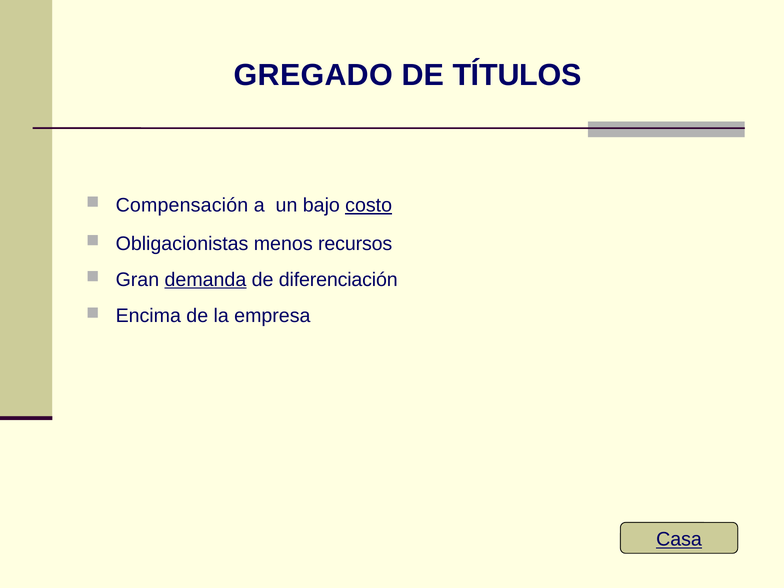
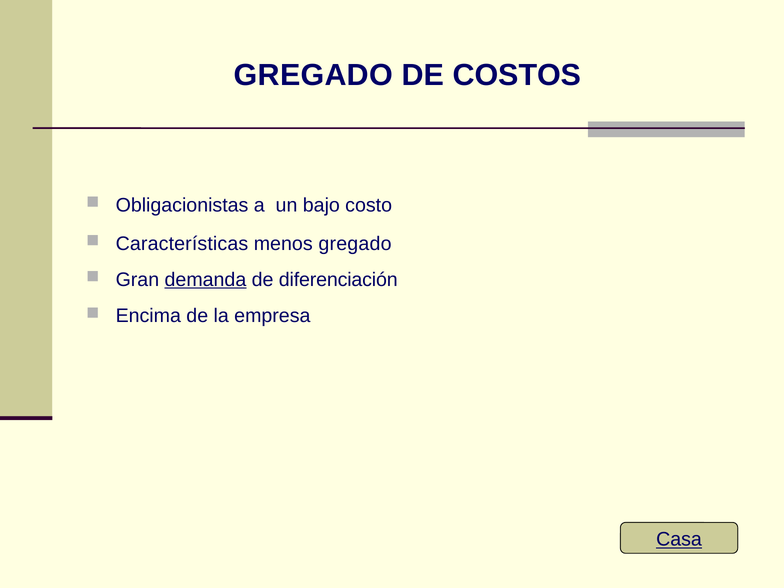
TÍTULOS: TÍTULOS -> COSTOS (517, 75)
Compensación: Compensación -> Obligacionistas (182, 205)
costo underline: present -> none (369, 205)
Obligacionistas: Obligacionistas -> Características (182, 244)
menos recursos: recursos -> gregado (355, 244)
